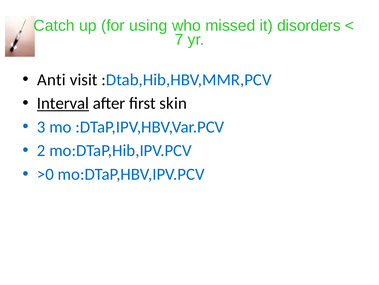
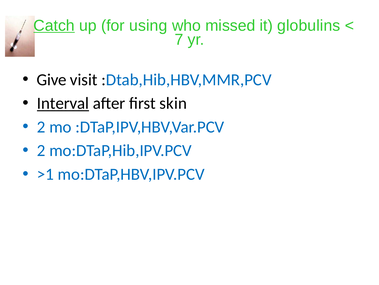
Catch underline: none -> present (54, 26)
disorders: disorders -> globulins (309, 26)
Anti: Anti -> Give (52, 80)
3: 3 -> 2 (41, 127)
>0: >0 -> >1 (45, 174)
